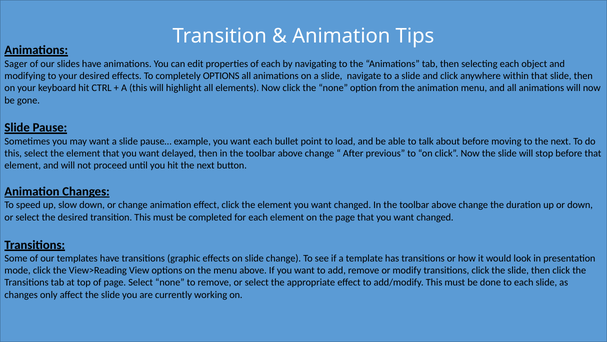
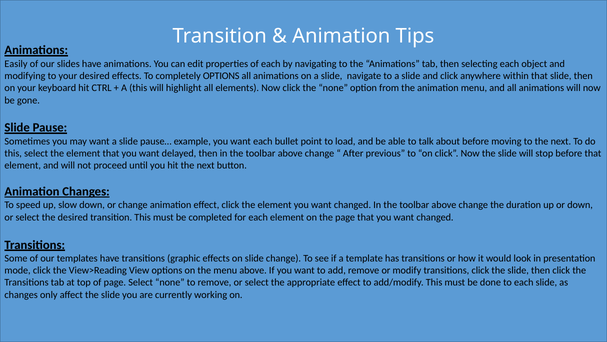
Sager: Sager -> Easily (16, 64)
